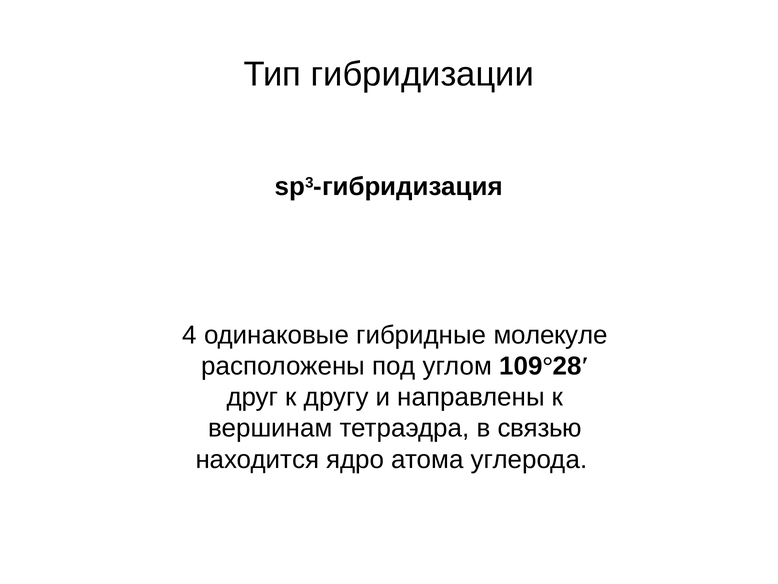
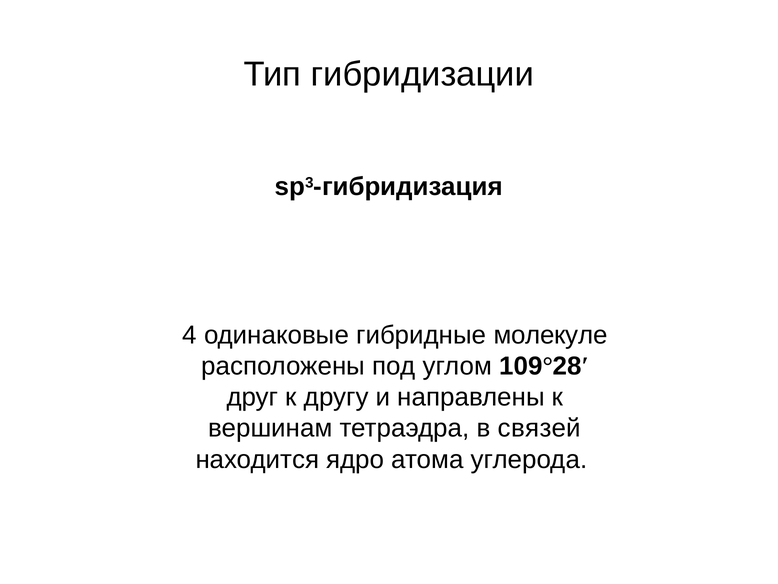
связью: связью -> связей (539, 428)
